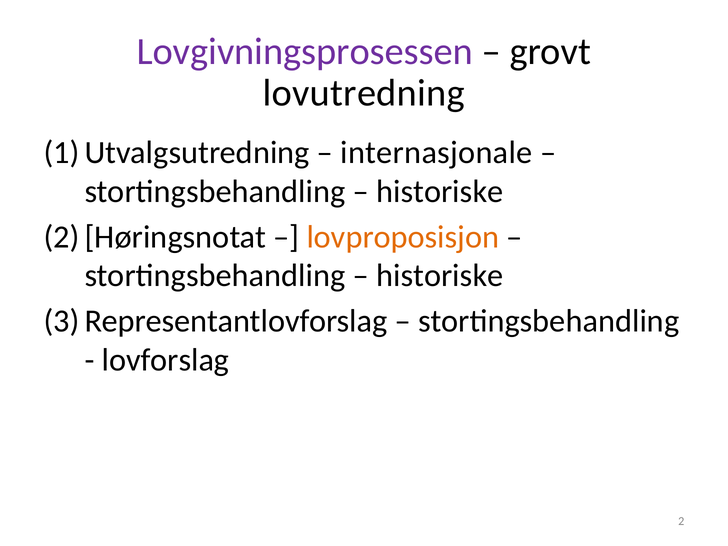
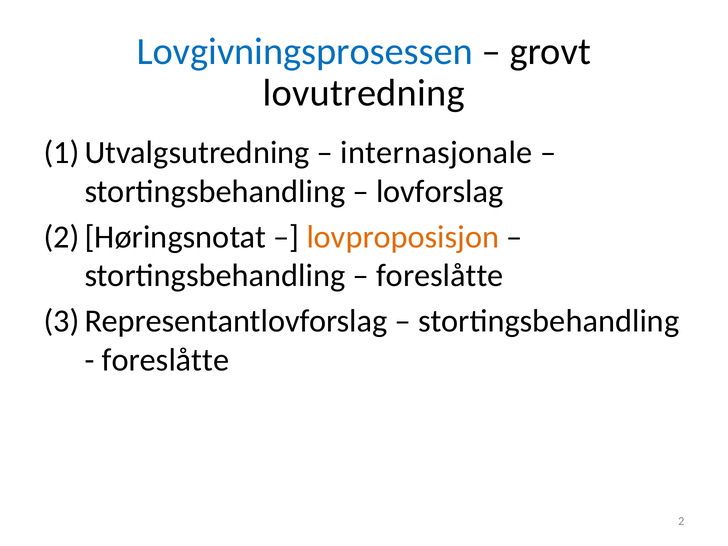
Lovgivningsprosessen colour: purple -> blue (305, 52)
historiske: historiske -> lovforslag (440, 192)
historiske: historiske -> foreslåtte (440, 276)
lovforslag: lovforslag -> foreslåtte (165, 360)
